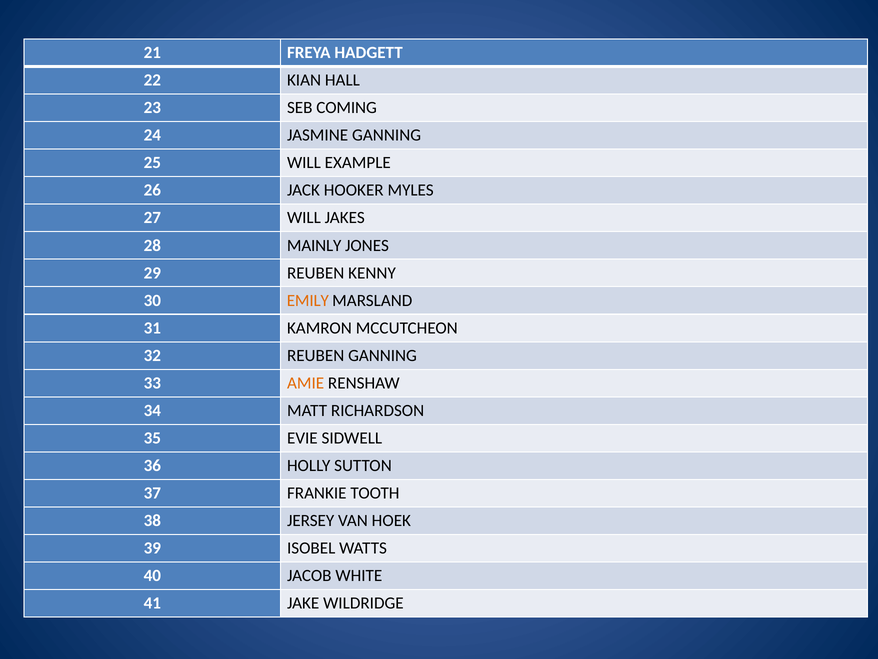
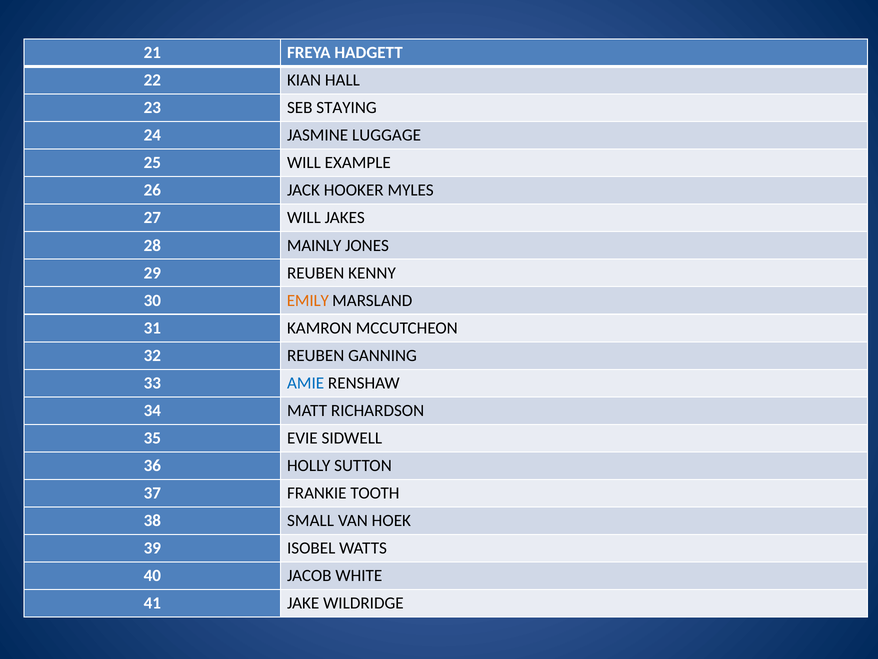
COMING: COMING -> STAYING (346, 108)
JASMINE GANNING: GANNING -> LUGGAGE (387, 135)
AMIE colour: orange -> blue (306, 383)
JERSEY: JERSEY -> SMALL (311, 520)
